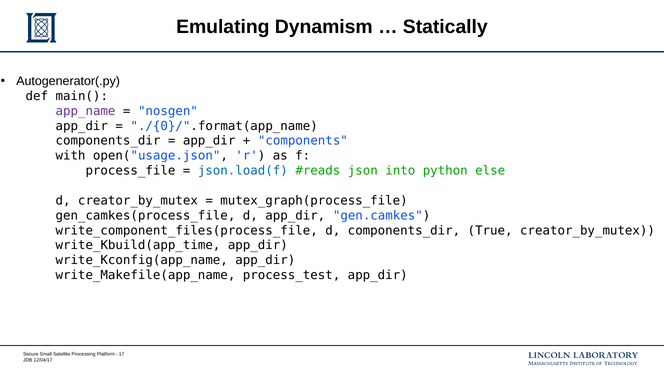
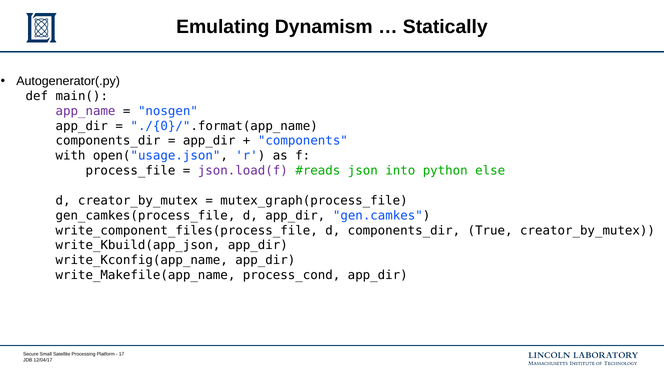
json.load(f colour: blue -> purple (243, 171)
write_Kbuild(app_time: write_Kbuild(app_time -> write_Kbuild(app_json (138, 246)
process_test: process_test -> process_cond (292, 276)
